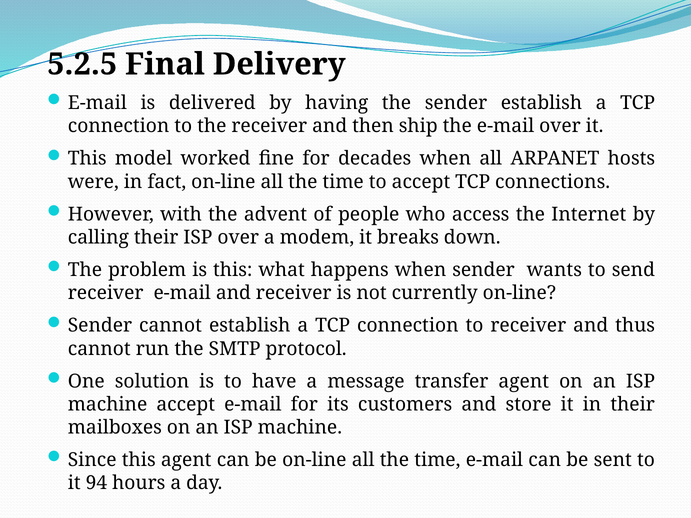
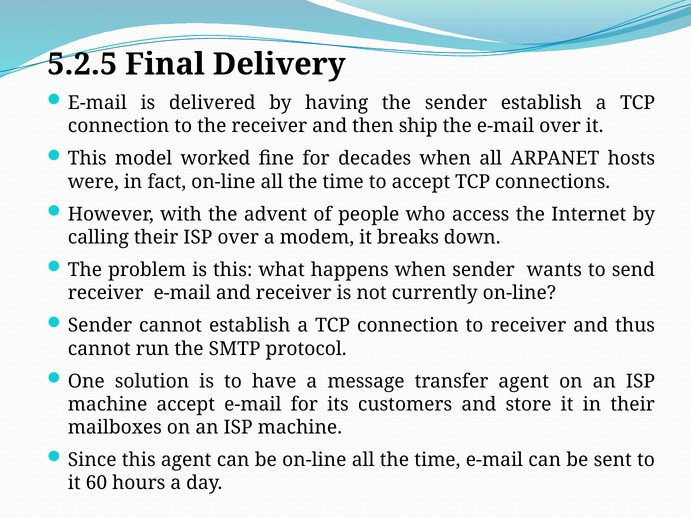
94: 94 -> 60 (96, 483)
